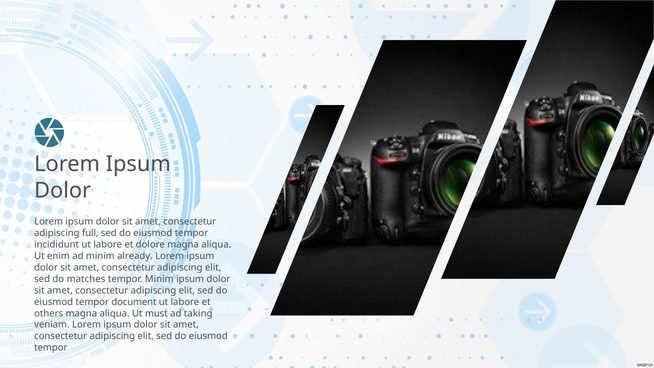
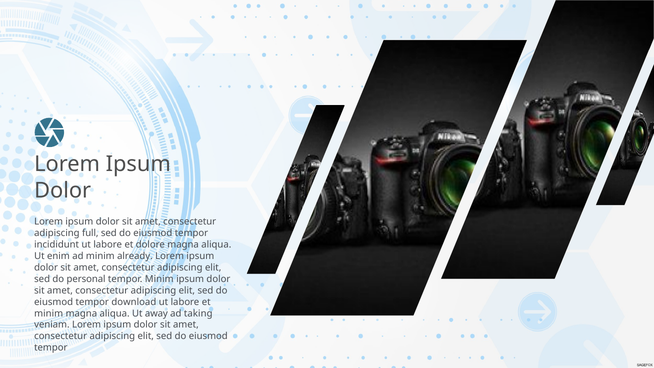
matches: matches -> personal (86, 279)
document: document -> download (134, 302)
others: others -> minim (49, 313)
must: must -> away (156, 313)
